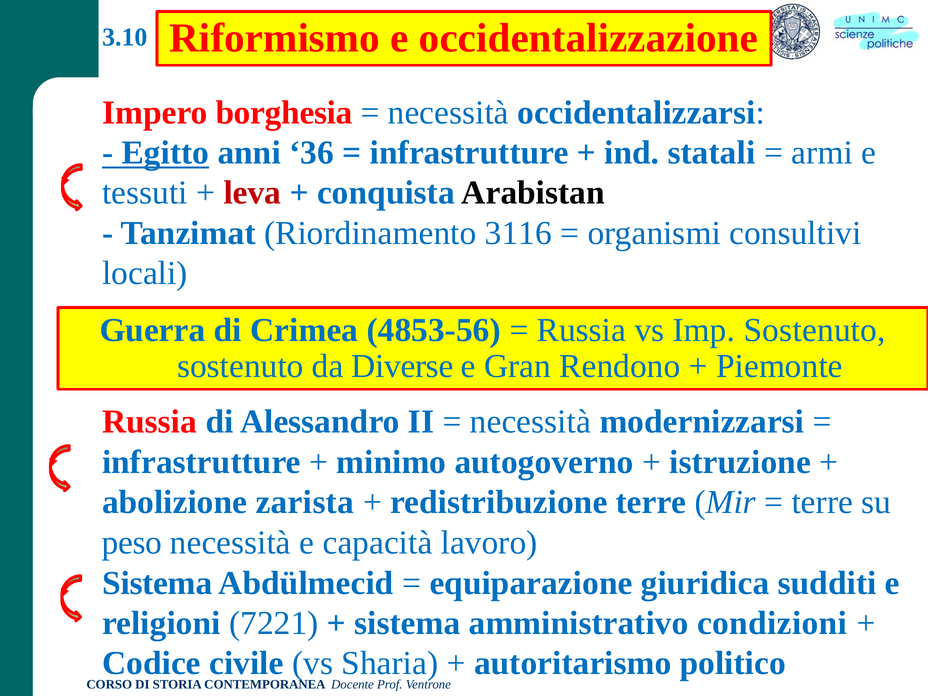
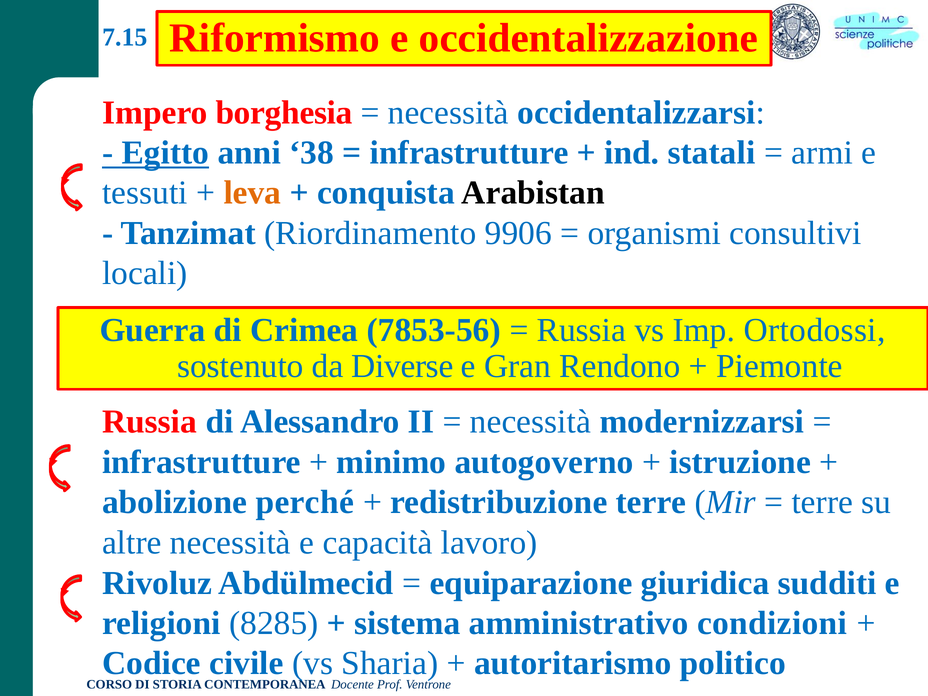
3.10: 3.10 -> 7.15 (125, 37)
36: 36 -> 38 (312, 153)
leva colour: red -> orange (252, 193)
3116: 3116 -> 9906 (518, 233)
4853-56: 4853-56 -> 7853-56 (434, 330)
Imp Sostenuto: Sostenuto -> Ortodossi (815, 330)
zarista: zarista -> perché (305, 502)
peso: peso -> altre (132, 542)
Sistema: Sistema -> Rivoluz (157, 583)
7221: 7221 -> 8285 (274, 623)
